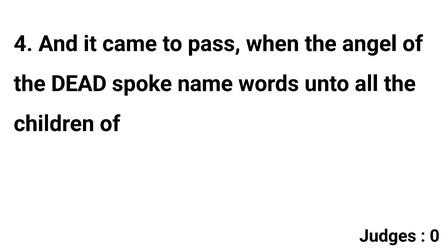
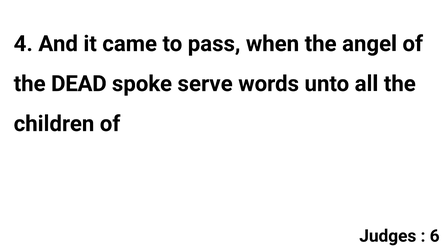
name: name -> serve (205, 84)
0: 0 -> 6 (435, 236)
